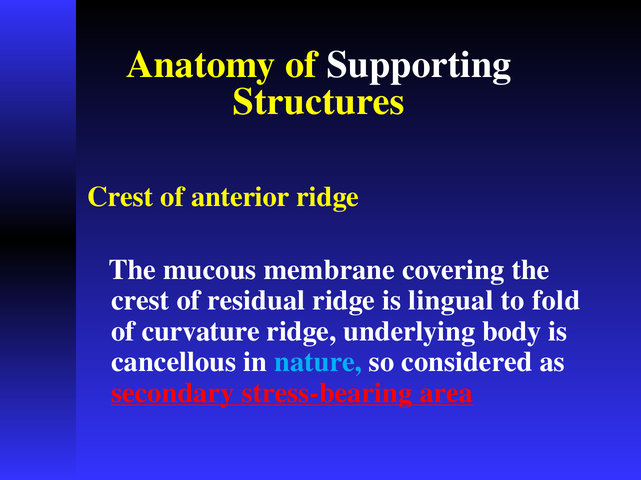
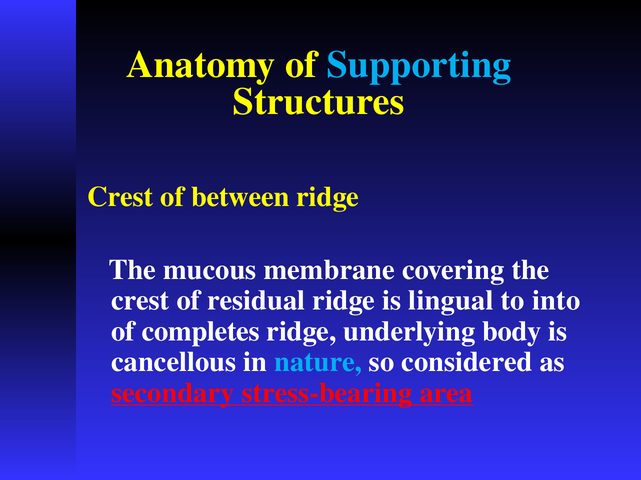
Supporting colour: white -> light blue (419, 65)
anterior: anterior -> between (240, 197)
fold: fold -> into (556, 301)
curvature: curvature -> completes (201, 332)
